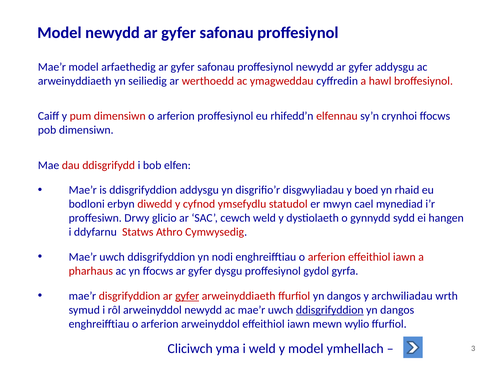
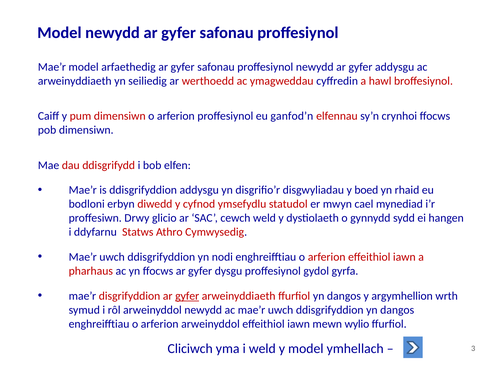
rhifedd’n: rhifedd’n -> ganfod’n (292, 116)
archwiliadau: archwiliadau -> argymhellion (402, 296)
ddisgrifyddion underline: present -> none (330, 310)
